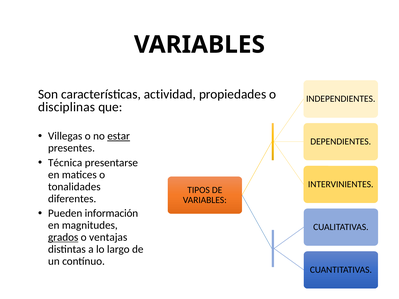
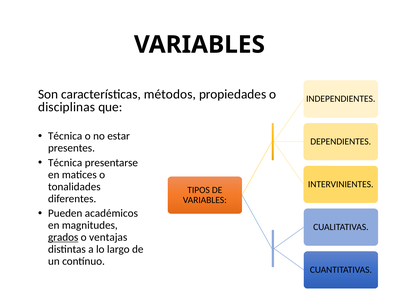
actividad: actividad -> métodos (170, 94)
Villegas: Villegas -> Técnica (65, 136)
estar underline: present -> none (119, 136)
información: información -> académicos (111, 214)
